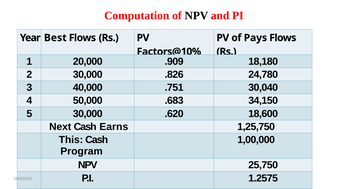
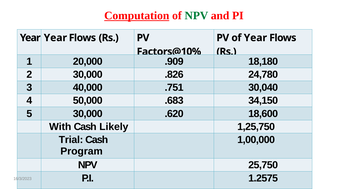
Computation underline: none -> present (137, 16)
NPV colour: black -> green (196, 16)
Year Best: Best -> Year (55, 38)
of Pays: Pays -> Year (255, 38)
Next: Next -> With (60, 127)
Earns: Earns -> Likely (114, 127)
This: This -> Trial (71, 140)
